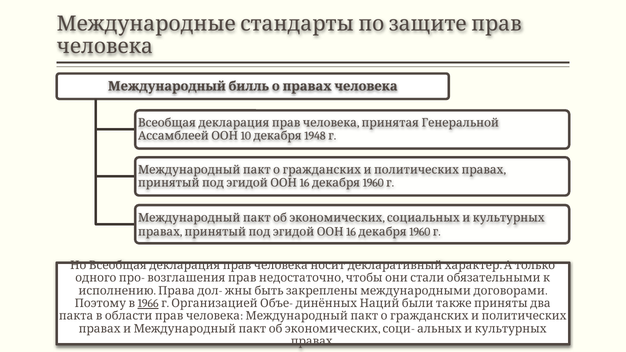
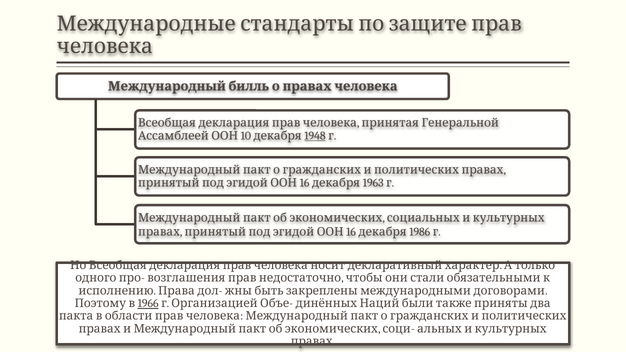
1948 underline: none -> present (315, 136)
1960: 1960 -> 1963 (373, 183)
1960: 1960 -> 1986 (420, 232)
